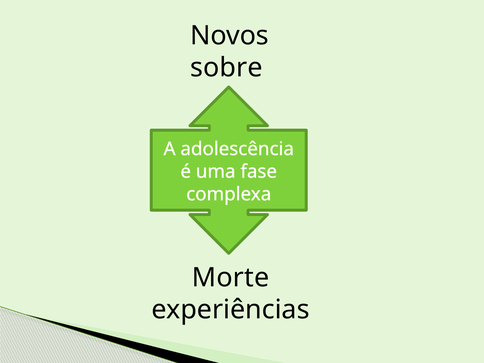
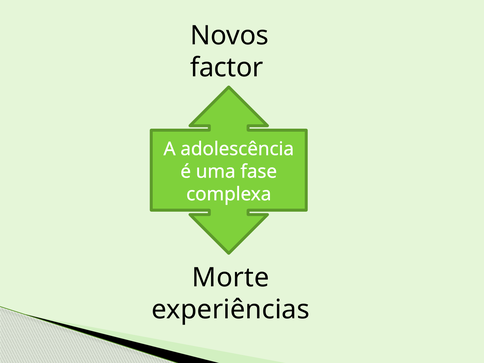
sobre: sobre -> factor (227, 68)
